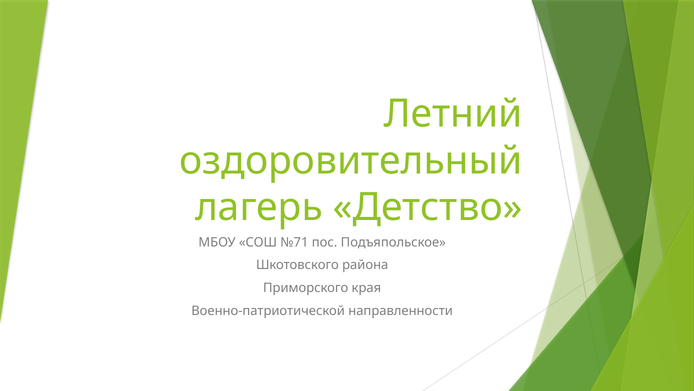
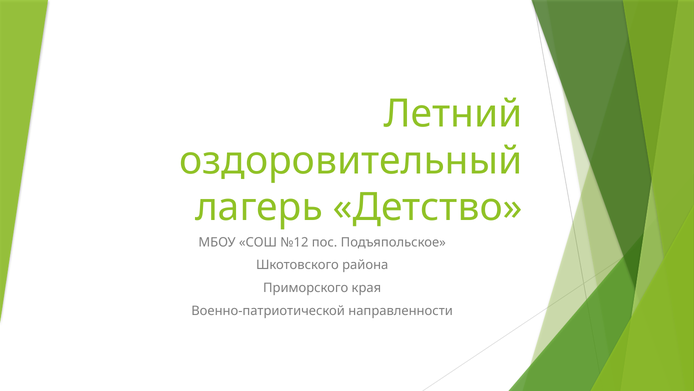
№71: №71 -> №12 (294, 242)
